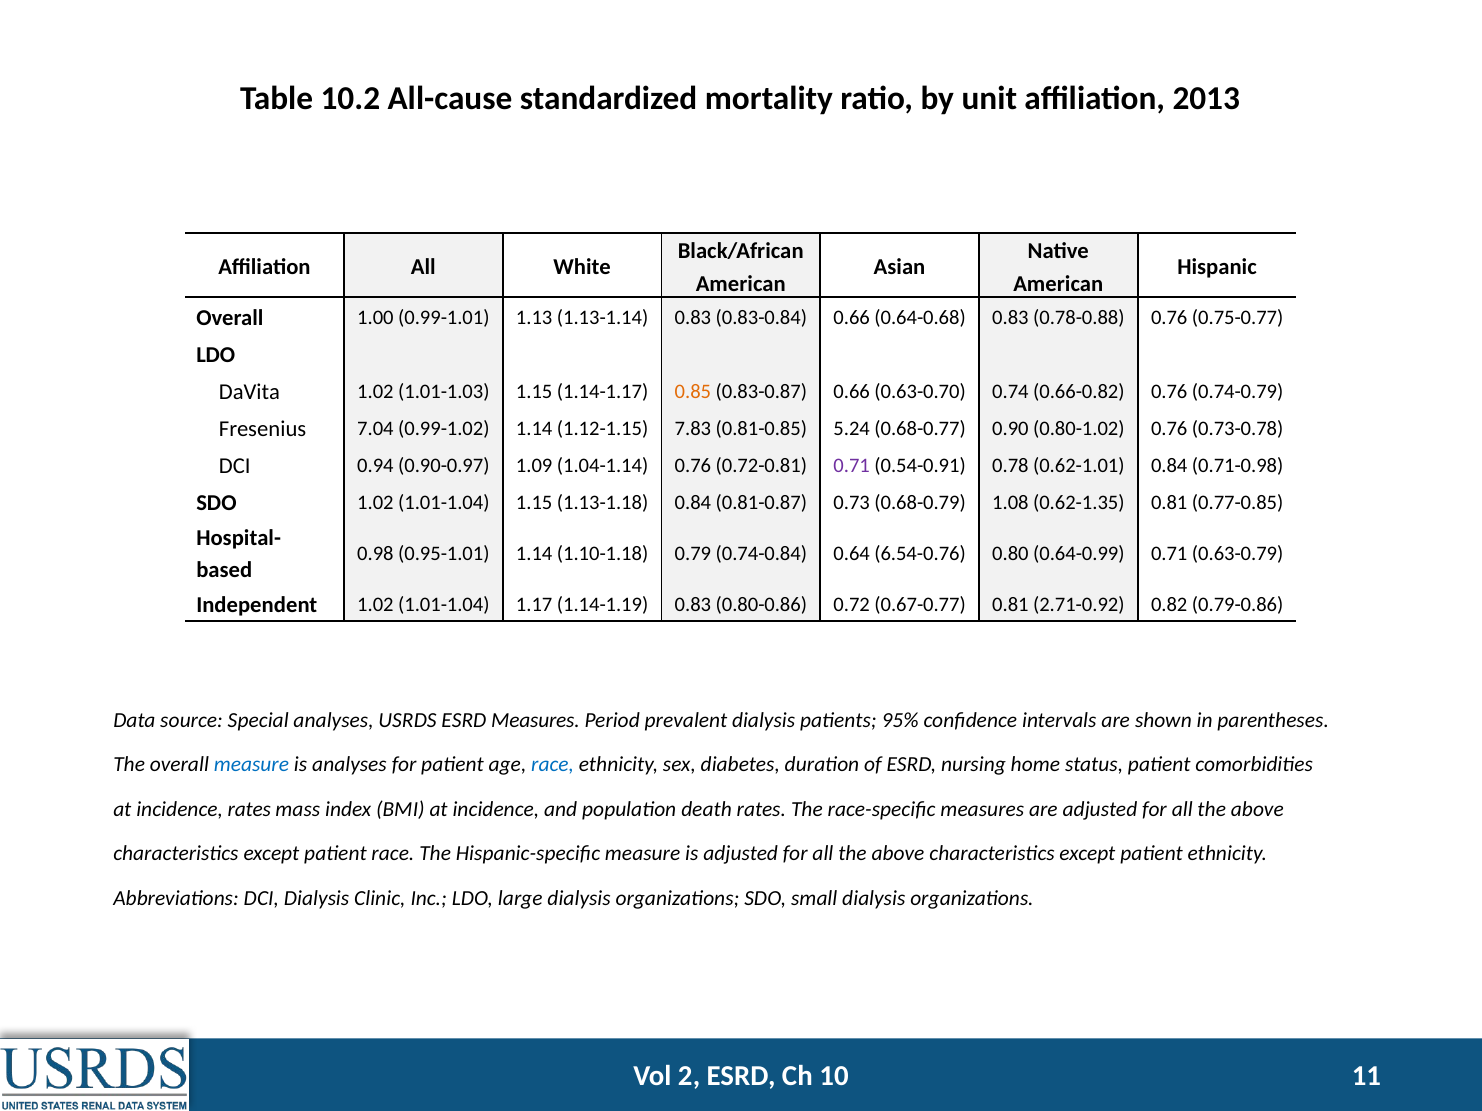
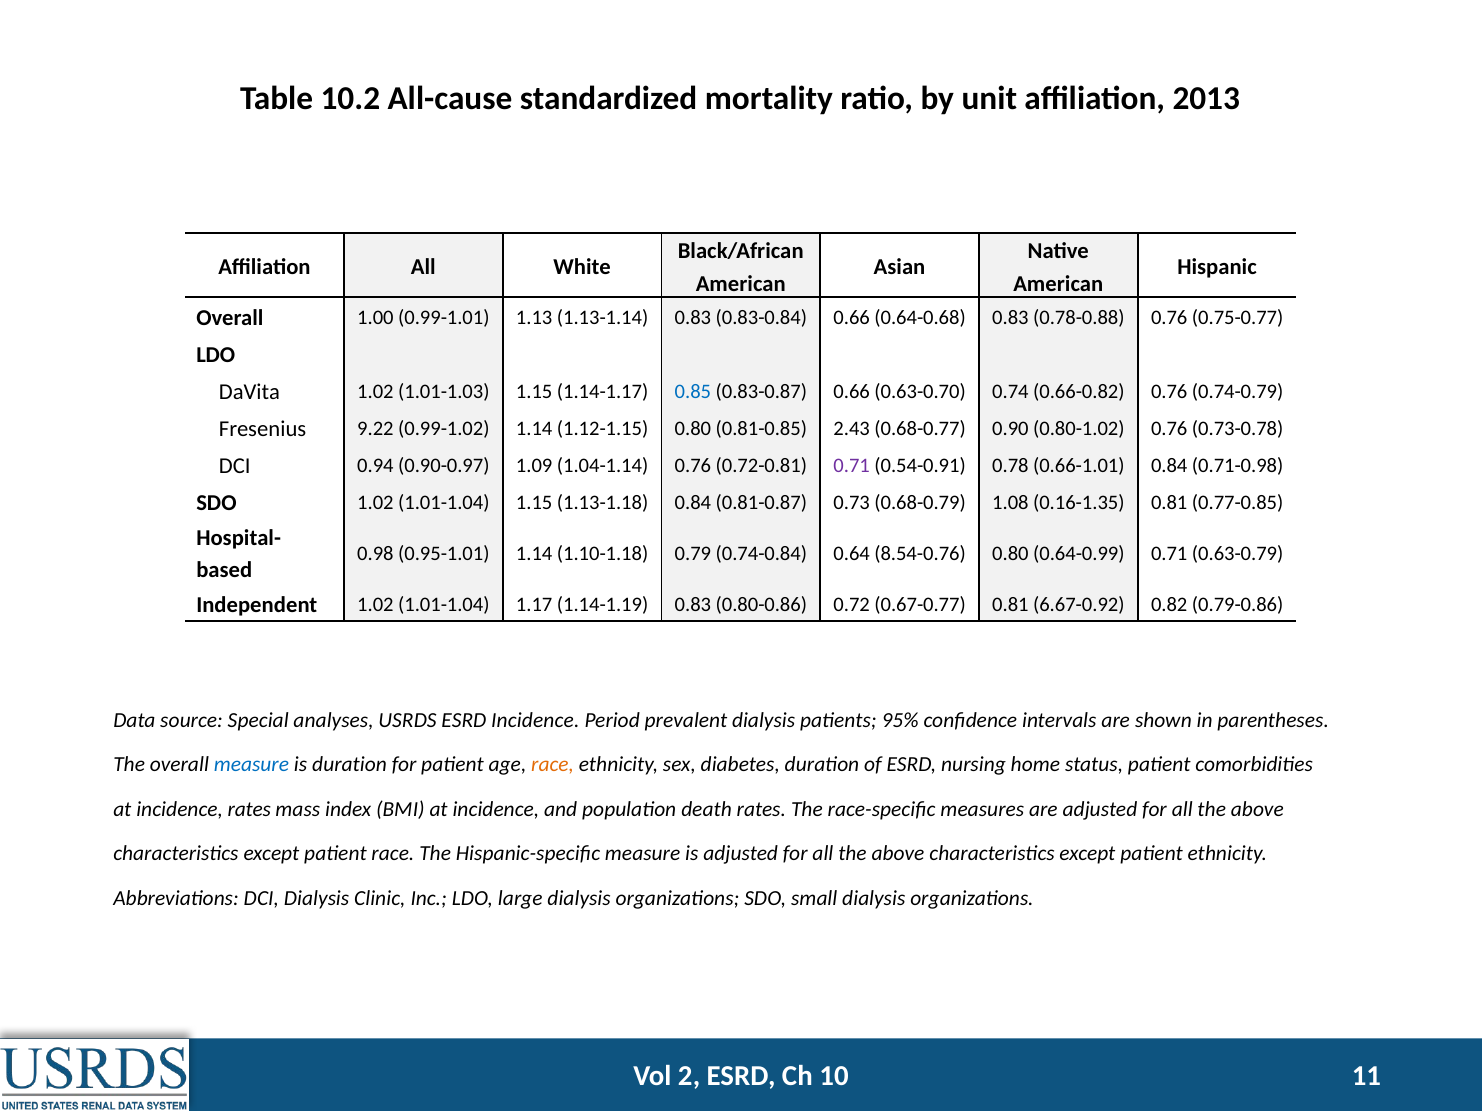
0.85 colour: orange -> blue (693, 392)
7.04: 7.04 -> 9.22 (375, 429)
1.12-1.15 7.83: 7.83 -> 0.80 (693, 429)
5.24: 5.24 -> 2.43 (852, 429)
0.62-1.01: 0.62-1.01 -> 0.66-1.01 (1079, 466)
0.62-1.35: 0.62-1.35 -> 0.16-1.35 (1079, 503)
6.54-0.76: 6.54-0.76 -> 8.54-0.76 (920, 554)
2.71-0.92: 2.71-0.92 -> 6.67-0.92 (1079, 604)
ESRD Measures: Measures -> Incidence (535, 721)
is analyses: analyses -> duration (350, 765)
race colour: blue -> orange (553, 765)
